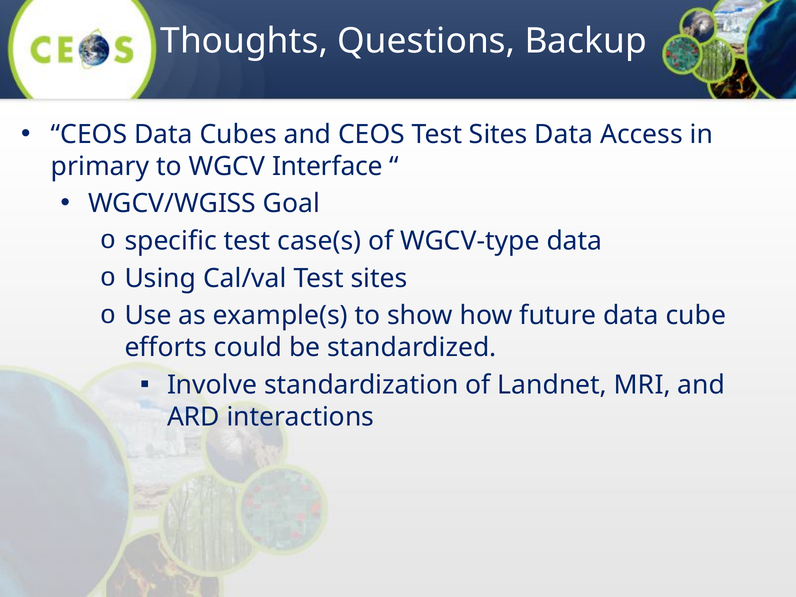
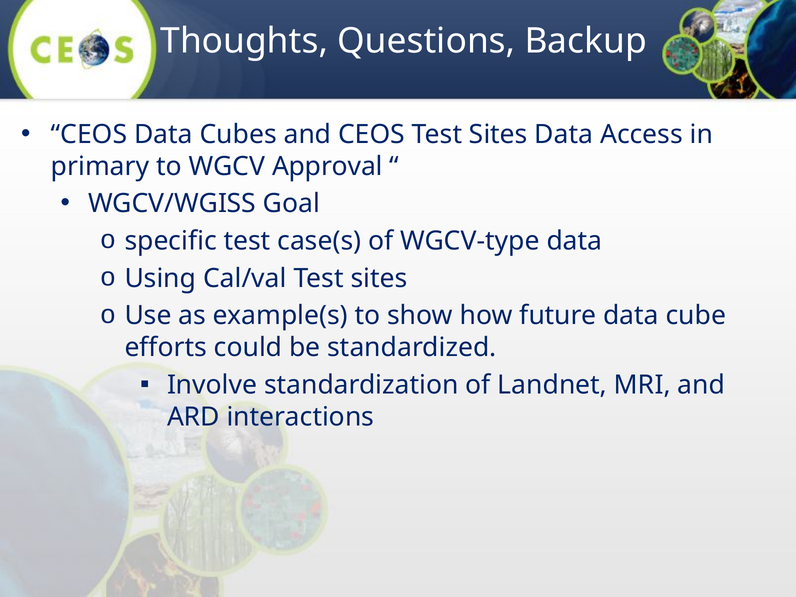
Interface: Interface -> Approval (327, 166)
